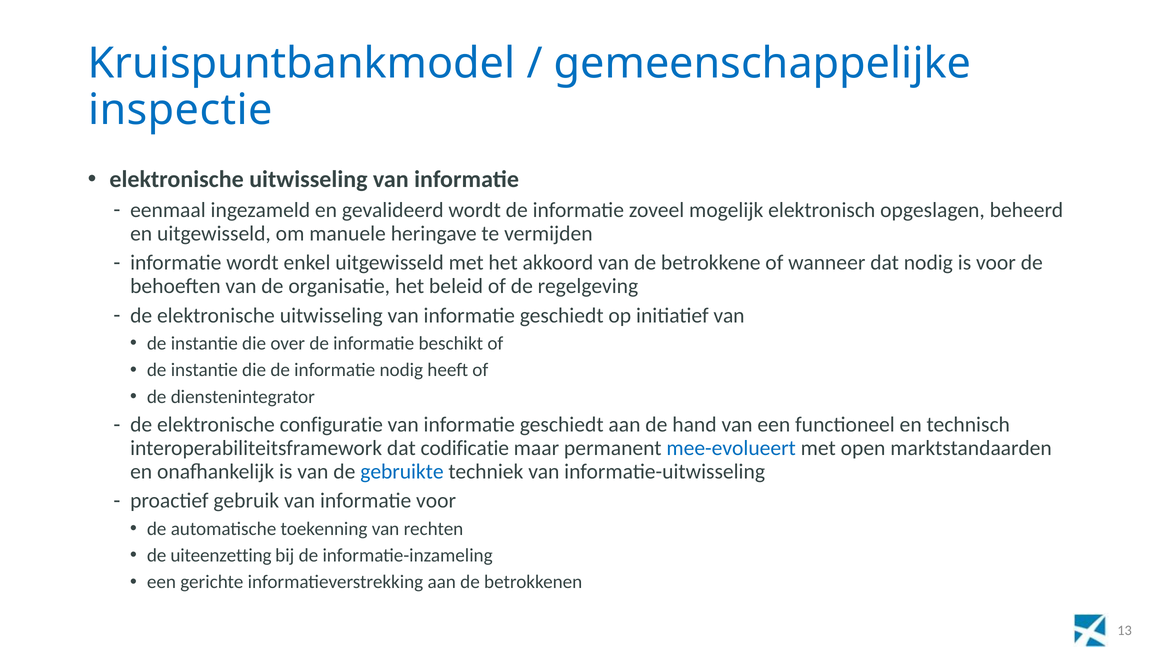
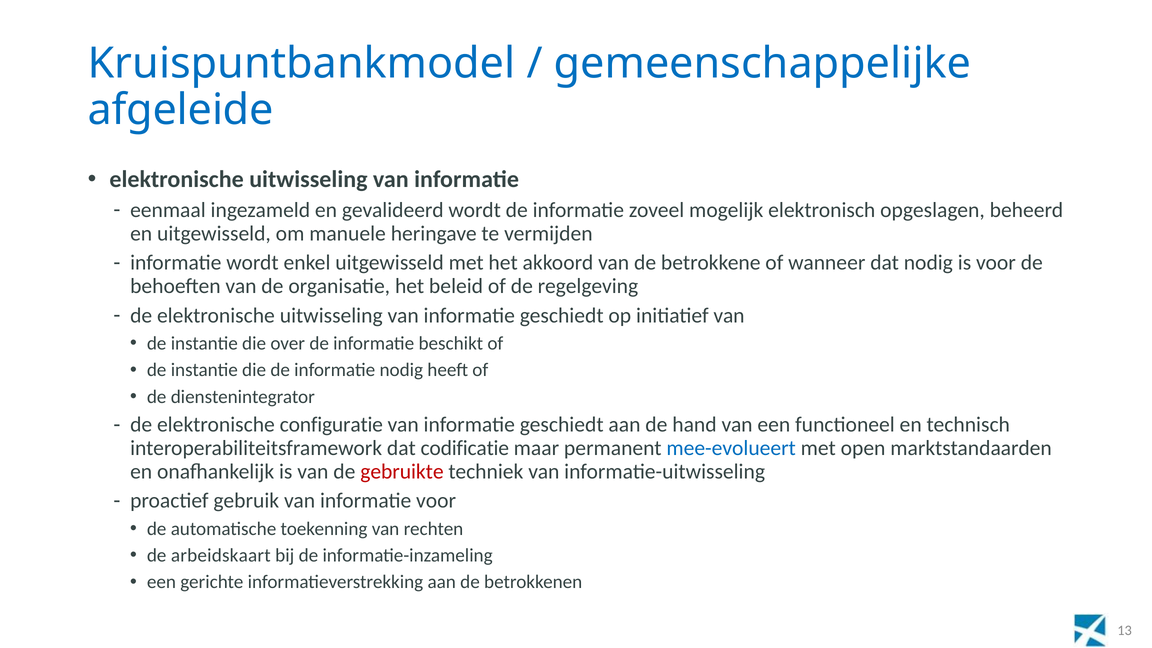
inspectie: inspectie -> afgeleide (181, 110)
gebruikte colour: blue -> red (402, 471)
uiteenzetting: uiteenzetting -> arbeidskaart (221, 555)
